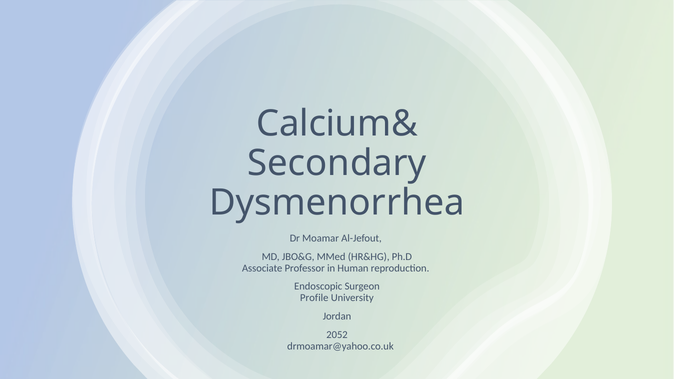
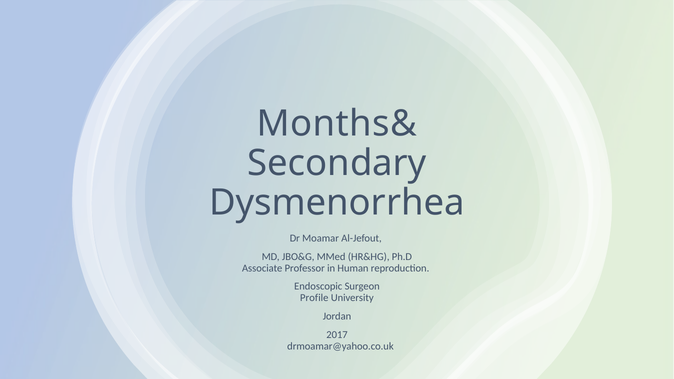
Calcium&: Calcium& -> Months& (337, 124)
2052: 2052 -> 2017 (337, 335)
